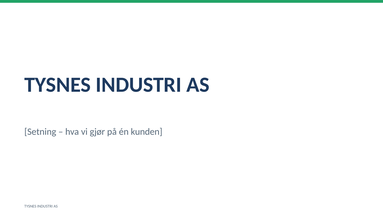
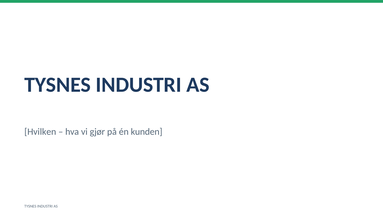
Setning: Setning -> Hvilken (40, 132)
